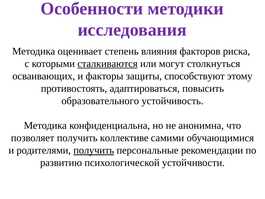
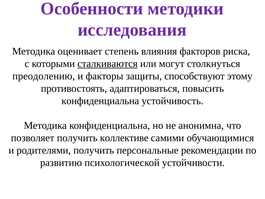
осваивающих: осваивающих -> преодолению (44, 76)
образовательного: образовательного -> конфиденциальна (100, 101)
получить underline: present -> none (94, 150)
